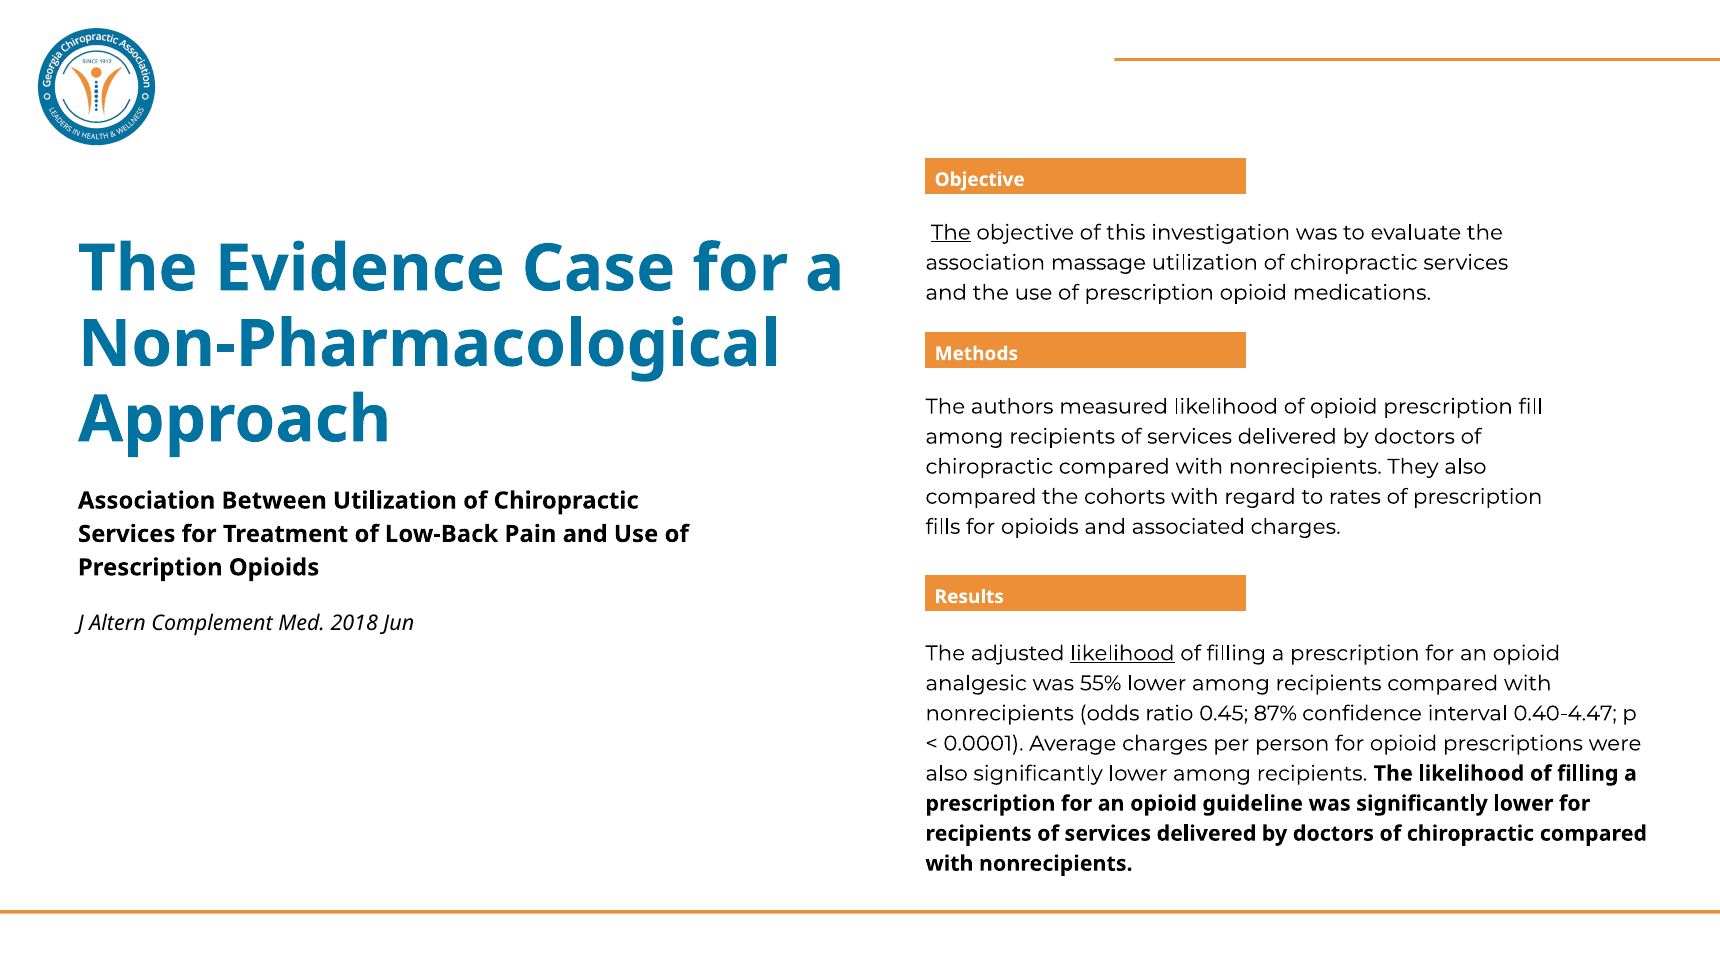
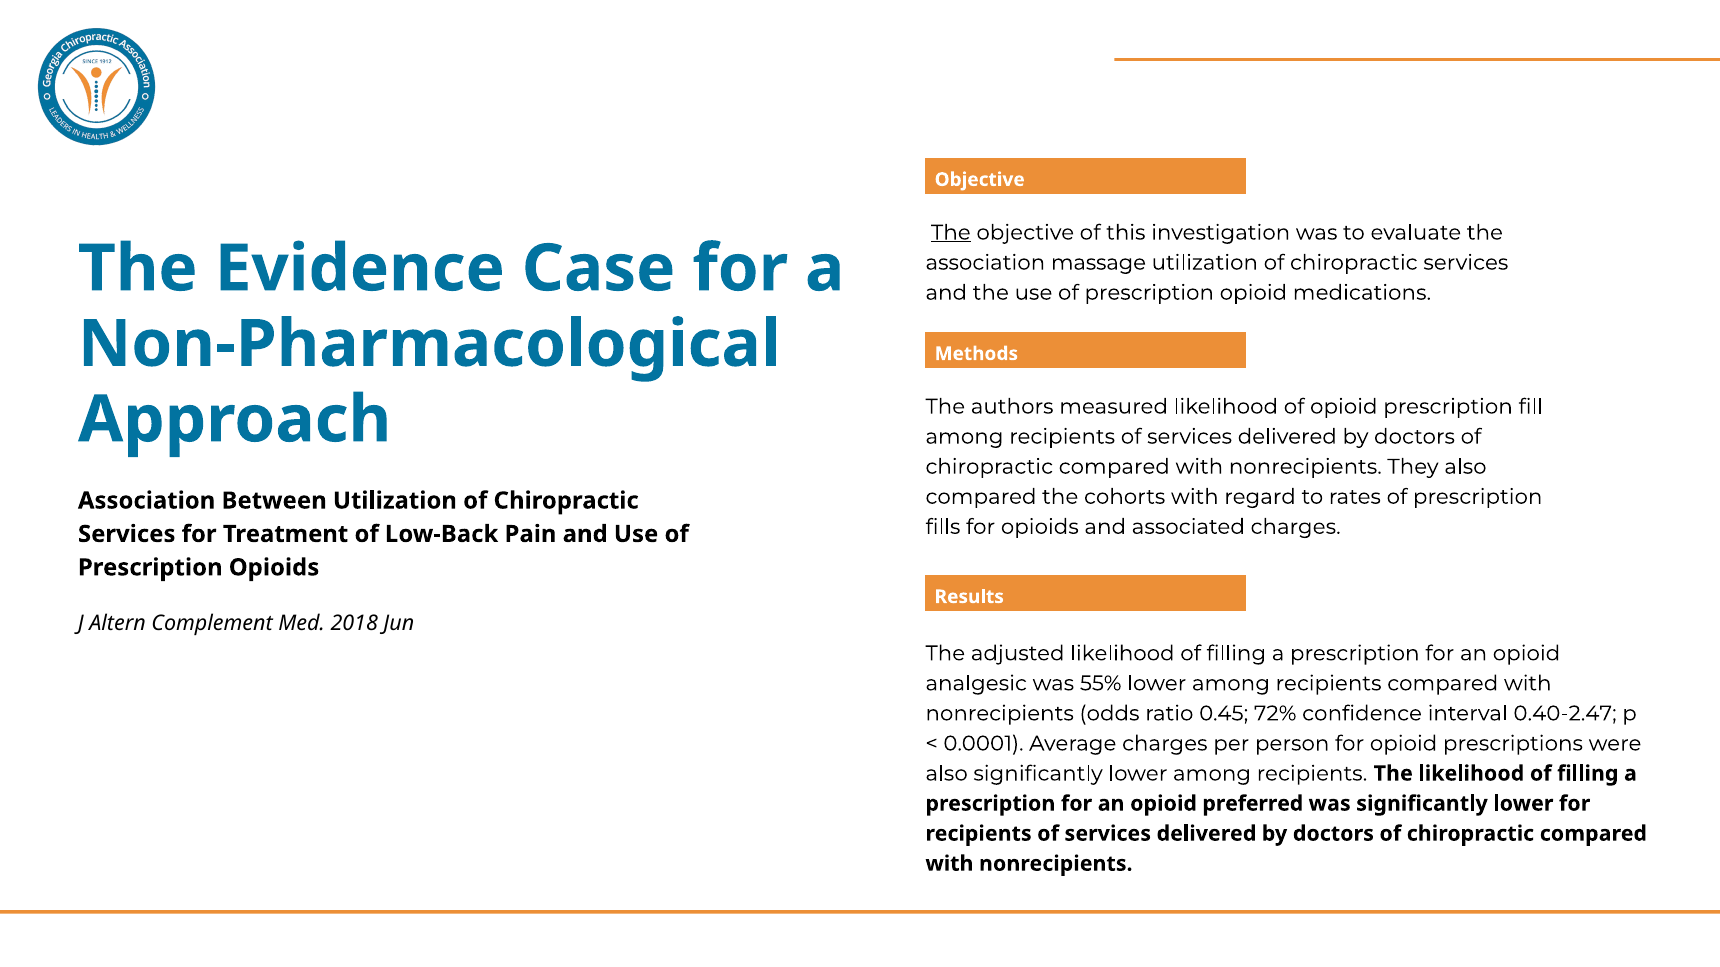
likelihood underline: present -> none (1122, 654)
87%: 87% -> 72% (1275, 714)
0.40-4.47: 0.40-4.47 -> 0.40-2.47 (1565, 714)
guideline: guideline -> preferred (1253, 804)
